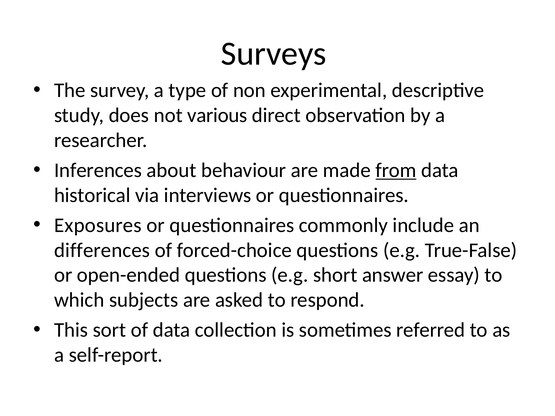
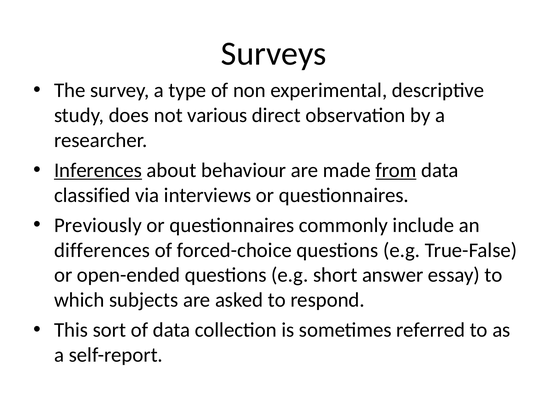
Inferences underline: none -> present (98, 170)
historical: historical -> classified (92, 195)
Exposures: Exposures -> Previously (98, 225)
